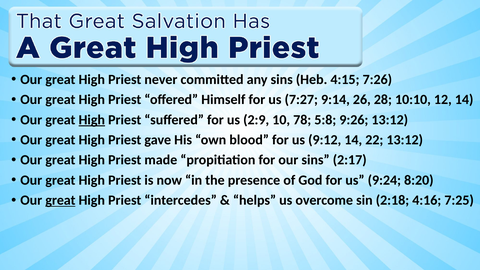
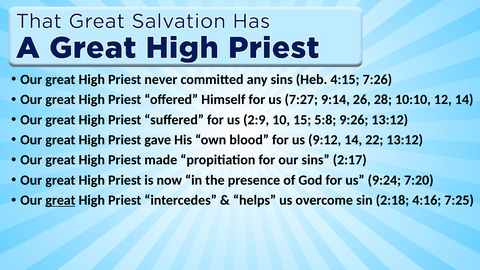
High underline: present -> none (92, 120)
78: 78 -> 15 (302, 120)
8:20: 8:20 -> 7:20 (419, 180)
